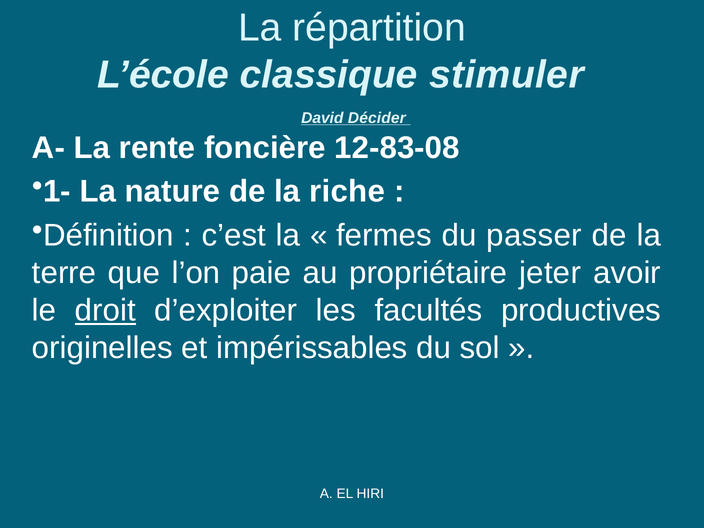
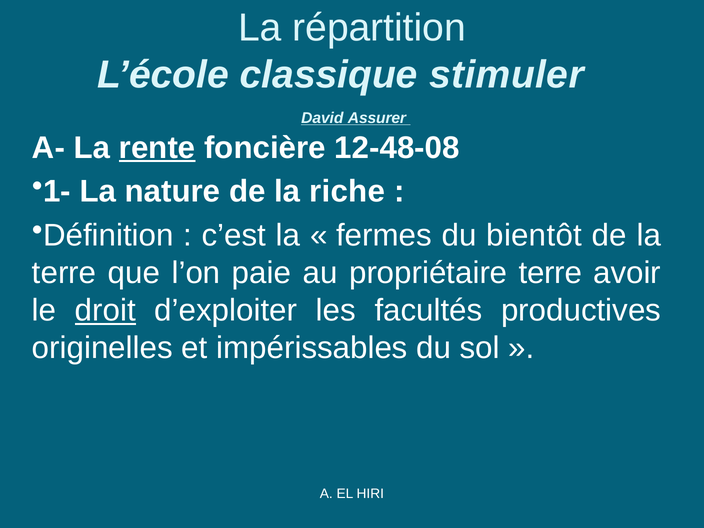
Décider: Décider -> Assurer (377, 118)
rente underline: none -> present (157, 148)
12-83-08: 12-83-08 -> 12-48-08 (397, 148)
passer: passer -> bientôt (534, 235)
propriétaire jeter: jeter -> terre (550, 273)
